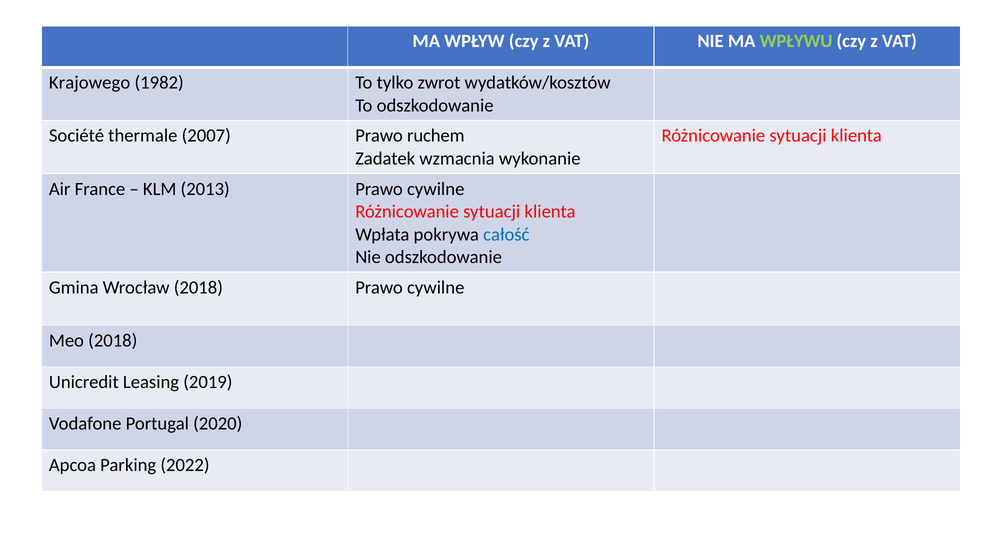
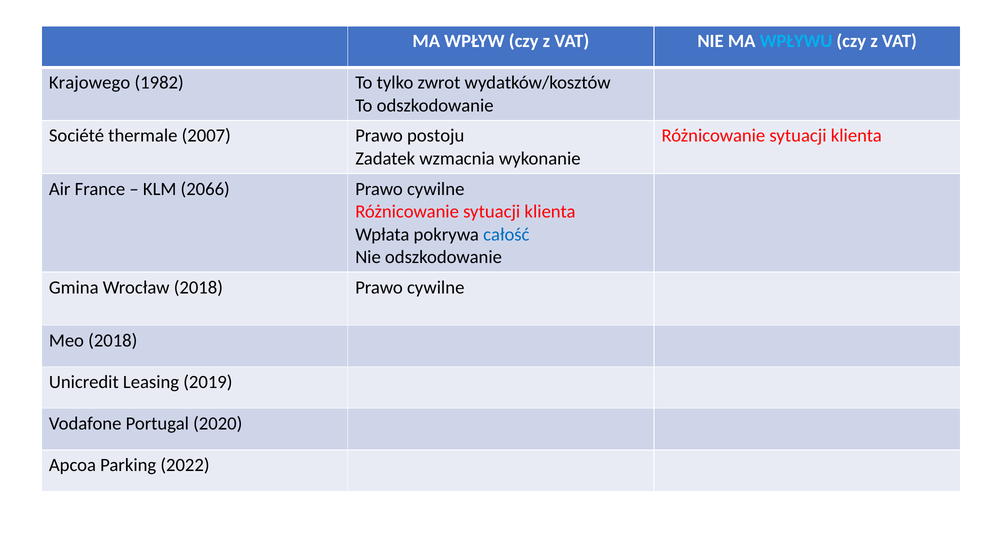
WPŁYWU colour: light green -> light blue (796, 41)
ruchem: ruchem -> postoju (436, 136)
2013: 2013 -> 2066 (205, 189)
